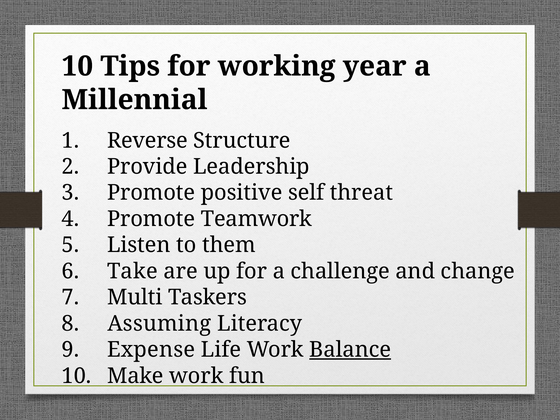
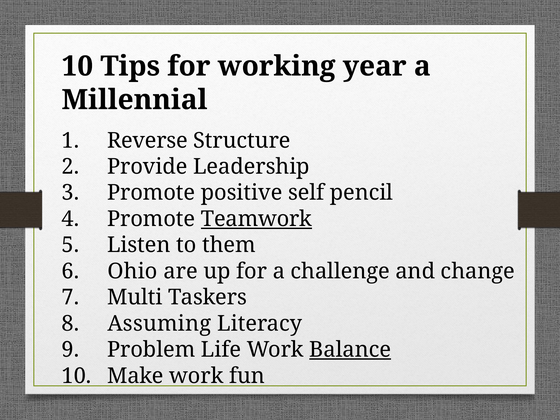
threat: threat -> pencil (361, 193)
Teamwork underline: none -> present (256, 219)
Take: Take -> Ohio (132, 271)
Expense: Expense -> Problem (151, 350)
